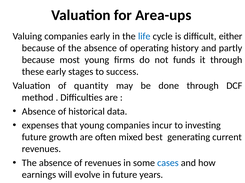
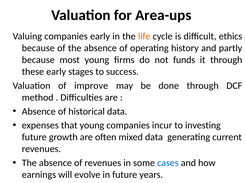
life colour: blue -> orange (144, 36)
either: either -> ethics (231, 36)
quantity: quantity -> improve (91, 86)
mixed best: best -> data (154, 138)
